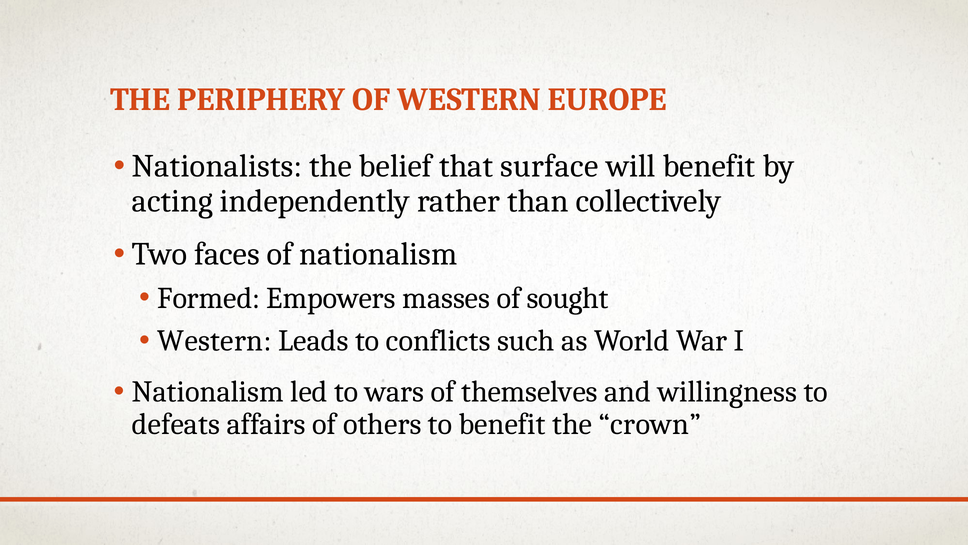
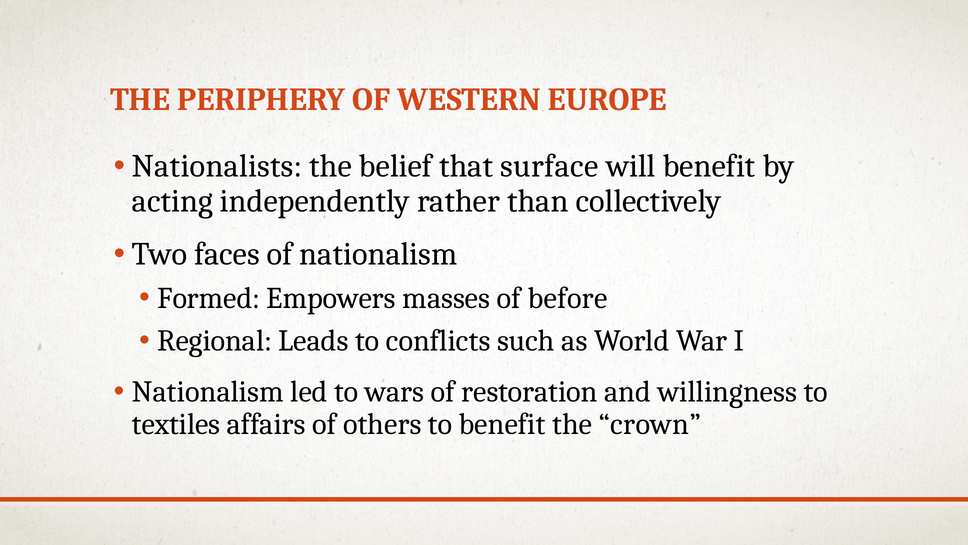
sought: sought -> before (568, 298)
Western: Western -> Regional (215, 341)
themselves: themselves -> restoration (530, 391)
defeats: defeats -> textiles (176, 424)
